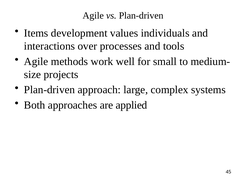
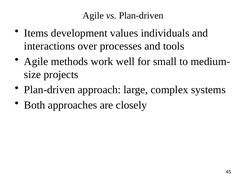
applied: applied -> closely (131, 105)
